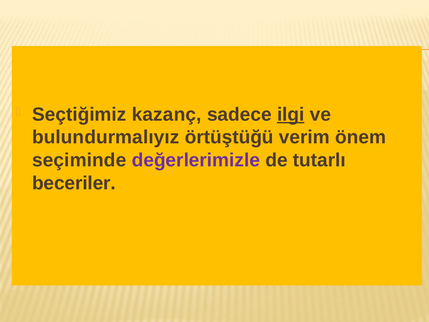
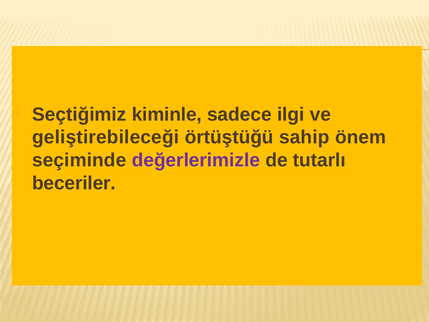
kazanç: kazanç -> kiminle (167, 114)
ilgi underline: present -> none (291, 114)
bulundurmalıyız: bulundurmalıyız -> geliştirebileceği (106, 137)
verim: verim -> sahip (304, 137)
